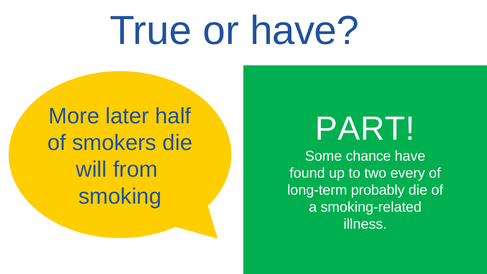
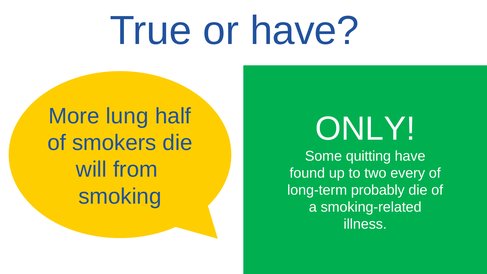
later: later -> lung (127, 116)
PART: PART -> ONLY (365, 129)
chance: chance -> quitting (368, 156)
